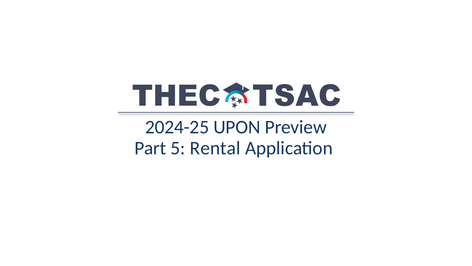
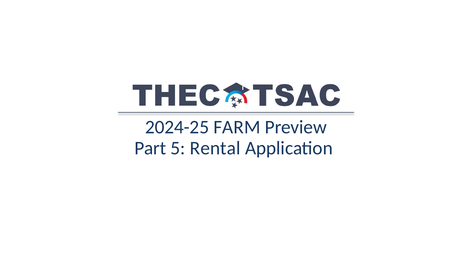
UPON: UPON -> FARM (237, 127)
